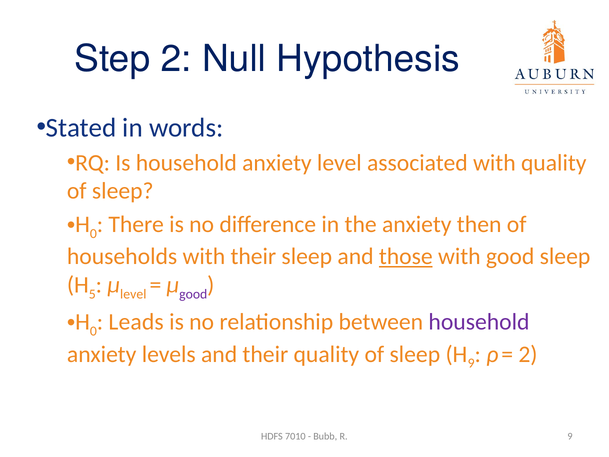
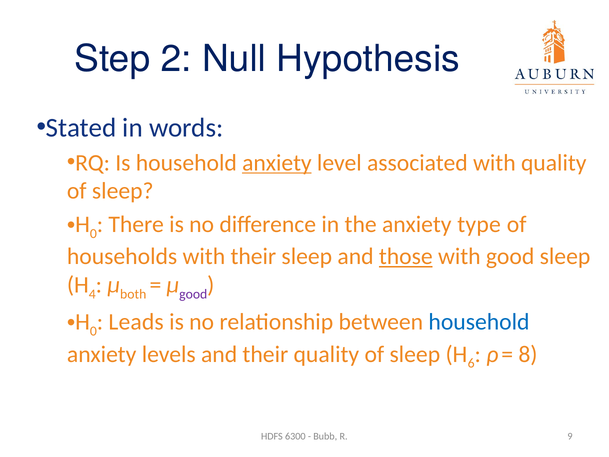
anxiety underline: none -> present (277, 163)
then: then -> type (479, 224)
5: 5 -> 4 (92, 294)
level: level -> both (133, 294)
household colour: purple -> blue (479, 322)
9: 9 -> 6 (471, 363)
2: 2 -> 8 (528, 354)
7010: 7010 -> 6300 (295, 436)
